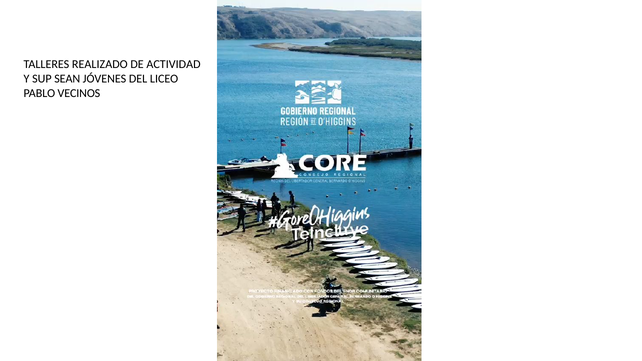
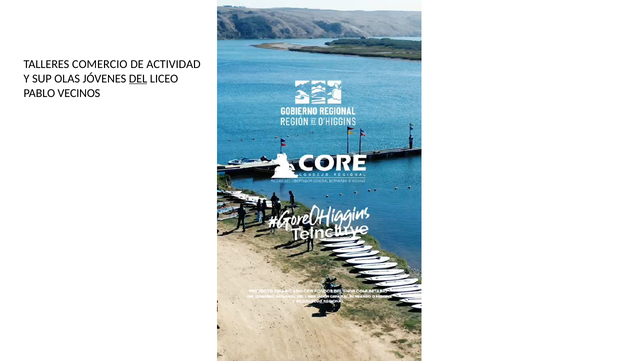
REALIZADO: REALIZADO -> COMERCIO (100, 64)
SEAN: SEAN -> OLAS (67, 79)
DEL underline: none -> present (138, 79)
